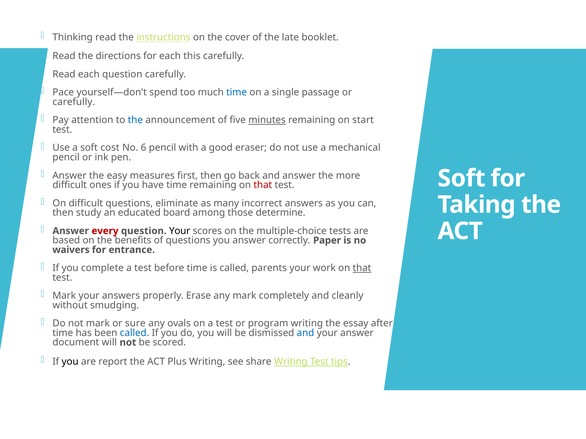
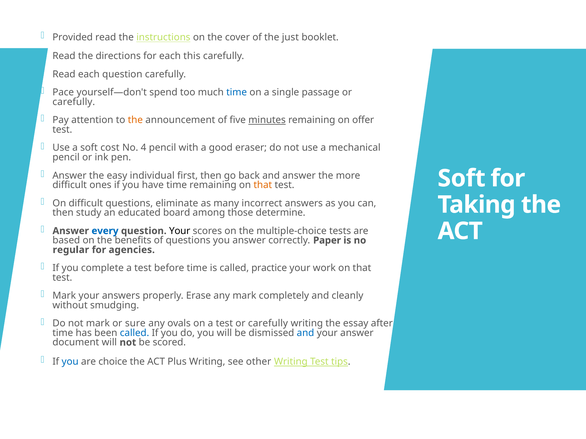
Thinking: Thinking -> Provided (73, 37)
late: late -> just (290, 37)
the colour: blue -> orange (135, 120)
start: start -> offer (363, 120)
6: 6 -> 4 (144, 148)
measures: measures -> individual (152, 176)
that colour: red -> orange (263, 185)
every colour: red -> blue (105, 231)
waivers: waivers -> regular (71, 250)
entrance: entrance -> agencies (132, 250)
parents: parents -> practice (269, 268)
that underline: present -> none (362, 268)
test or program: program -> carefully (268, 324)
you colour: black -> blue (70, 362)
report: report -> choice (113, 362)
share: share -> other (259, 362)
